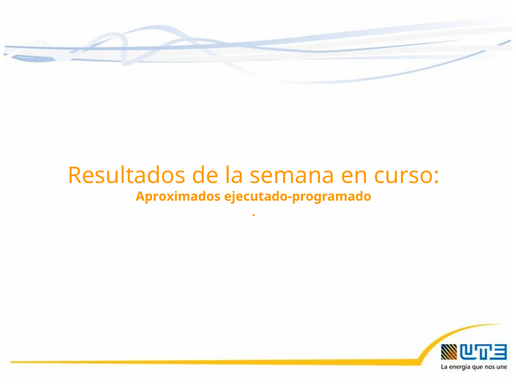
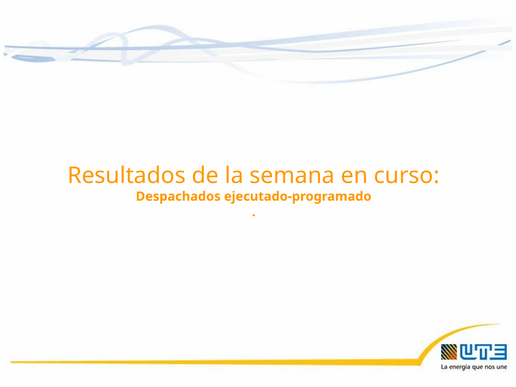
Aproximados: Aproximados -> Despachados (178, 196)
